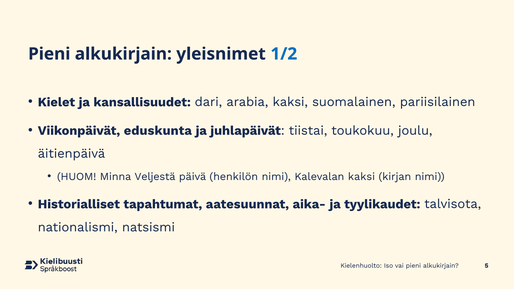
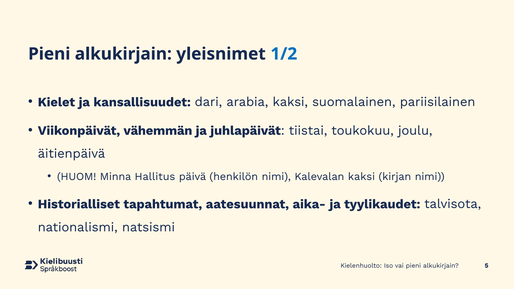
eduskunta: eduskunta -> vähemmän (158, 131)
Veljestä: Veljestä -> Hallitus (155, 177)
